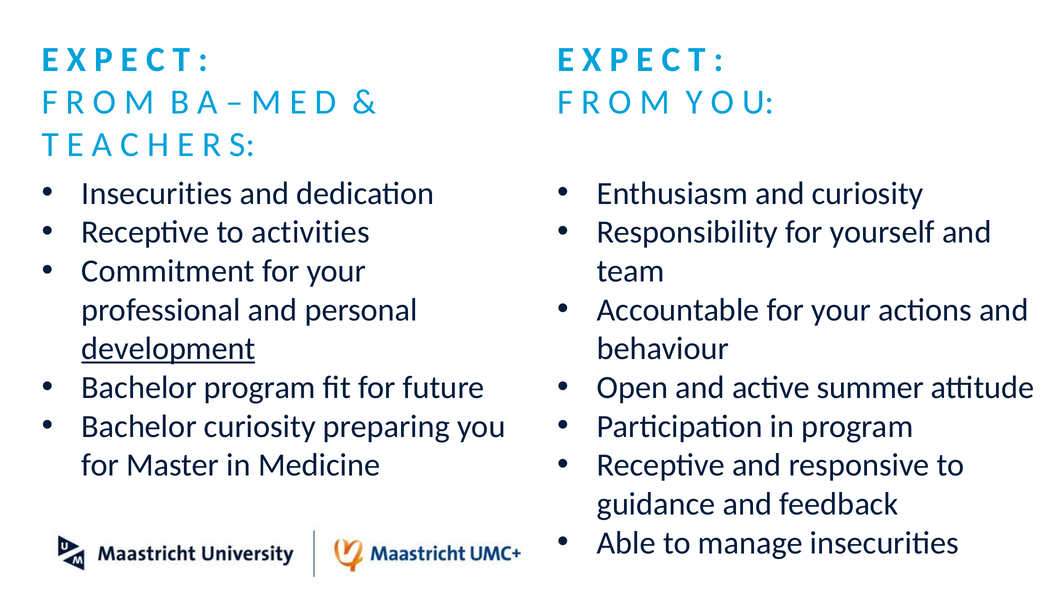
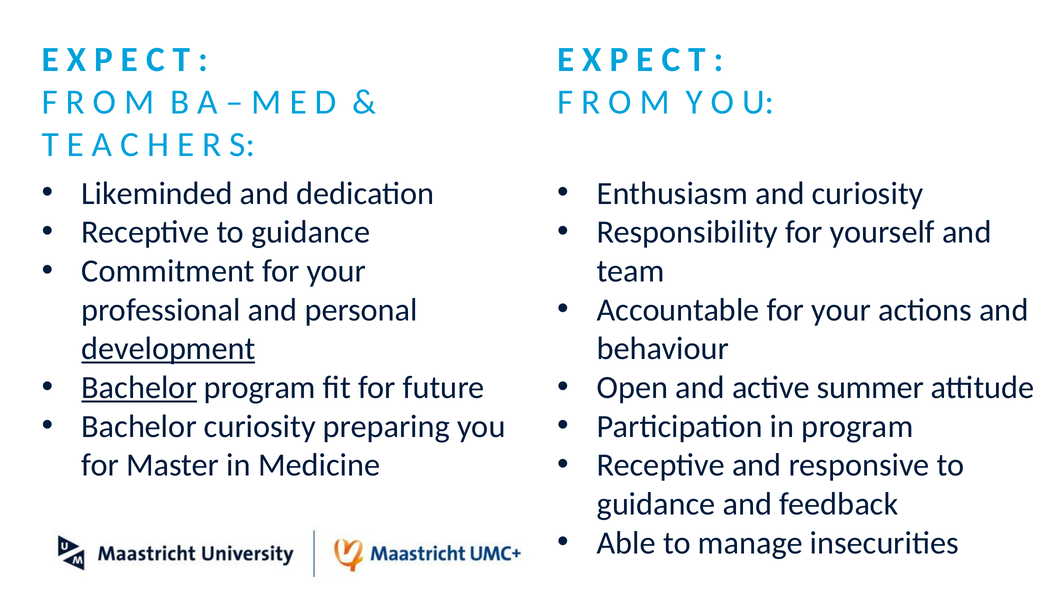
Insecurities: Insecurities -> Likeminded (157, 193)
Receptive to activities: activities -> guidance (311, 232)
Bachelor underline: none -> present (139, 387)
